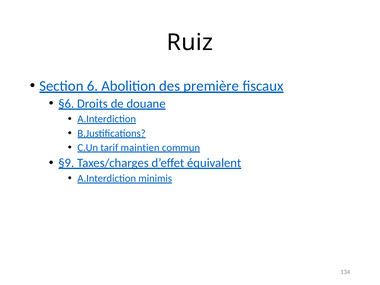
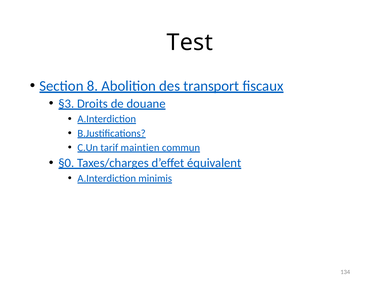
Ruiz: Ruiz -> Test (190, 43)
6: 6 -> 8 (92, 86)
première: première -> transport (211, 86)
§6: §6 -> §3 (66, 104)
§9: §9 -> §0 (66, 163)
